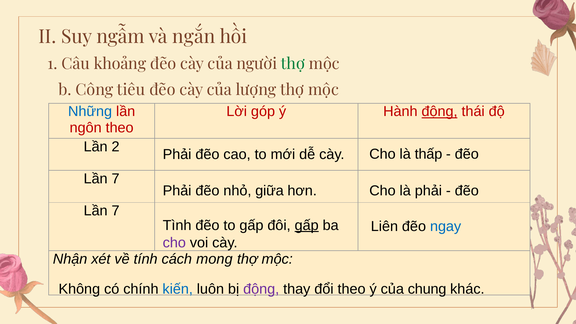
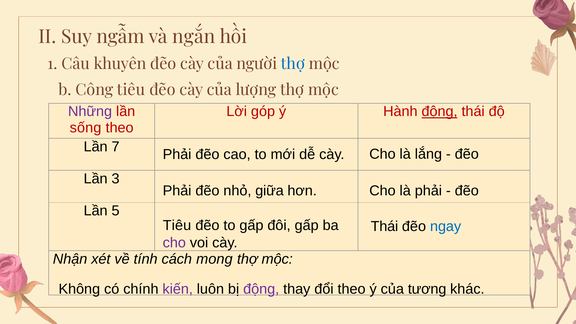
khoảng: khoảng -> khuyên (120, 64)
thợ colour: green -> blue (293, 64)
Những colour: blue -> purple (90, 112)
ngôn: ngôn -> sống (86, 128)
2: 2 -> 7 (116, 147)
thấp: thấp -> lắng (428, 154)
7: 7 -> 3 (116, 179)
7: 7 -> 5 (116, 211)
Tình: Tình -> Tiêu (177, 225)
gấp underline: present -> none (307, 225)
Liên: Liên -> Thái (384, 226)
kiến colour: blue -> purple (178, 289)
chung: chung -> tương (427, 289)
